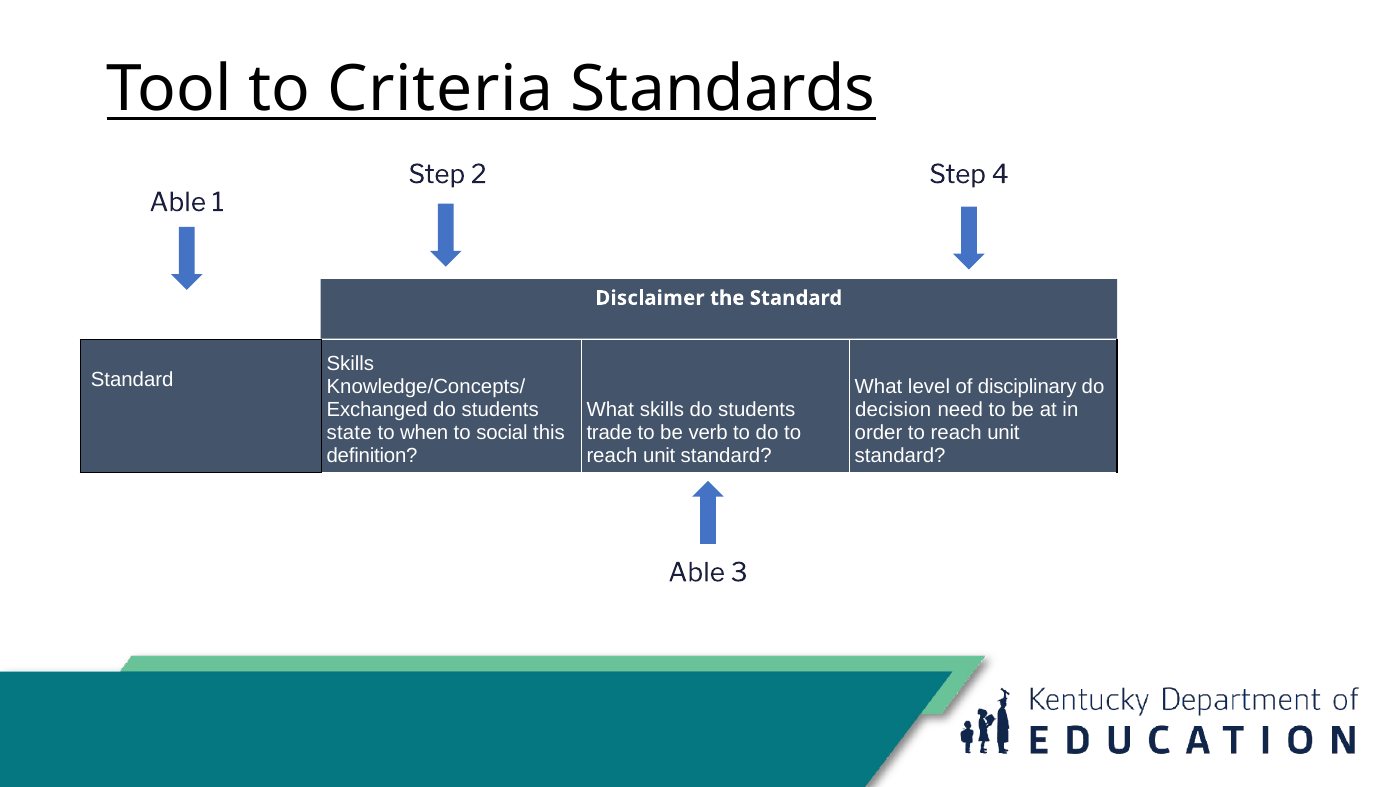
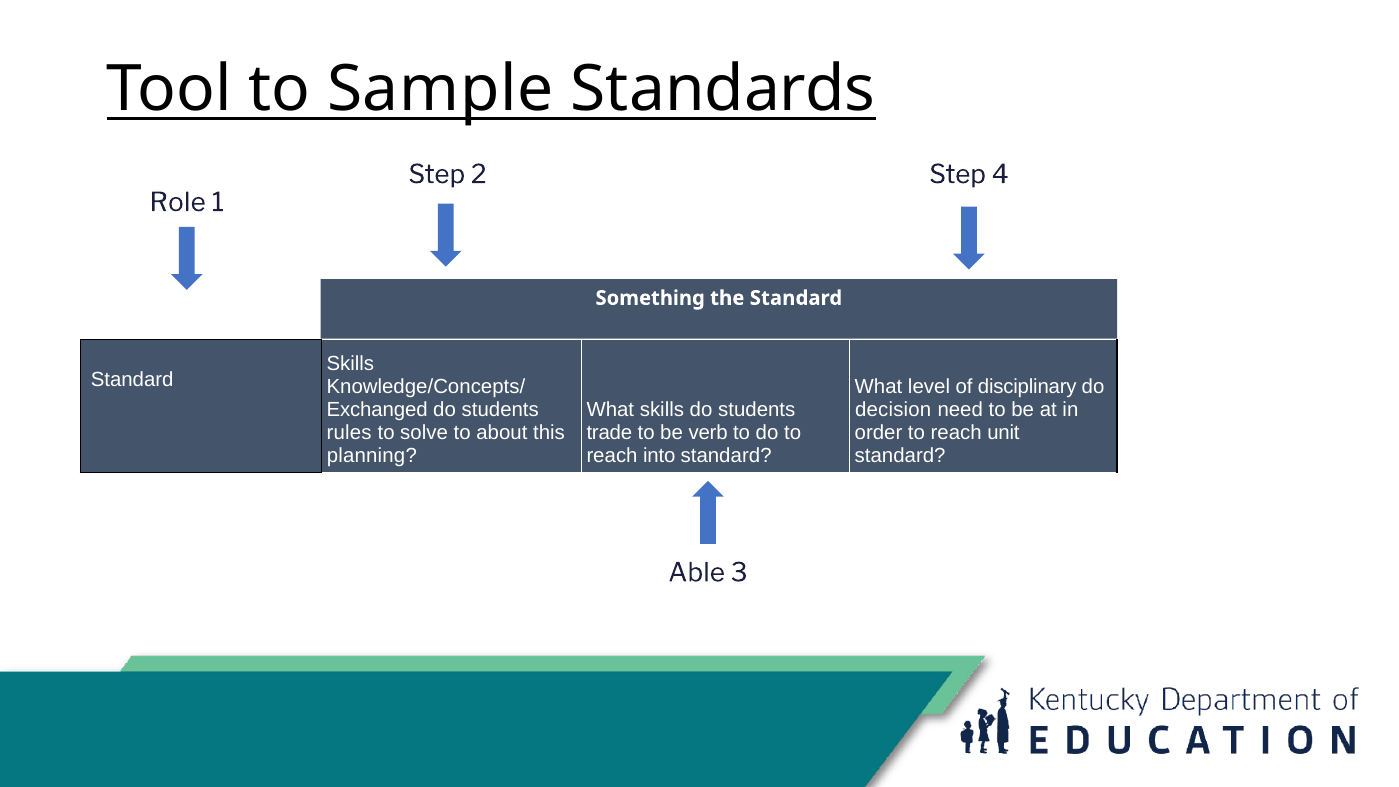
Criteria: Criteria -> Sample (440, 89)
Able: Able -> Role (178, 202)
Disclaimer: Disclaimer -> Something (650, 298)
state: state -> rules (349, 433)
when: when -> solve (424, 433)
social: social -> about (502, 433)
definition: definition -> planning (372, 456)
unit: unit -> into (659, 456)
